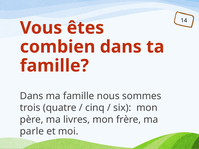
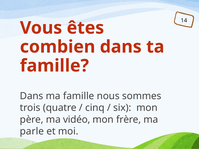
livres: livres -> vidéo (77, 120)
